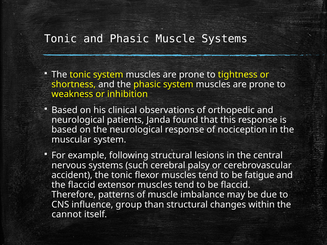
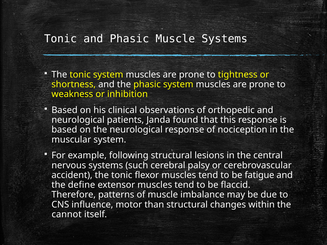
the flaccid: flaccid -> define (82, 185)
group: group -> motor (129, 205)
